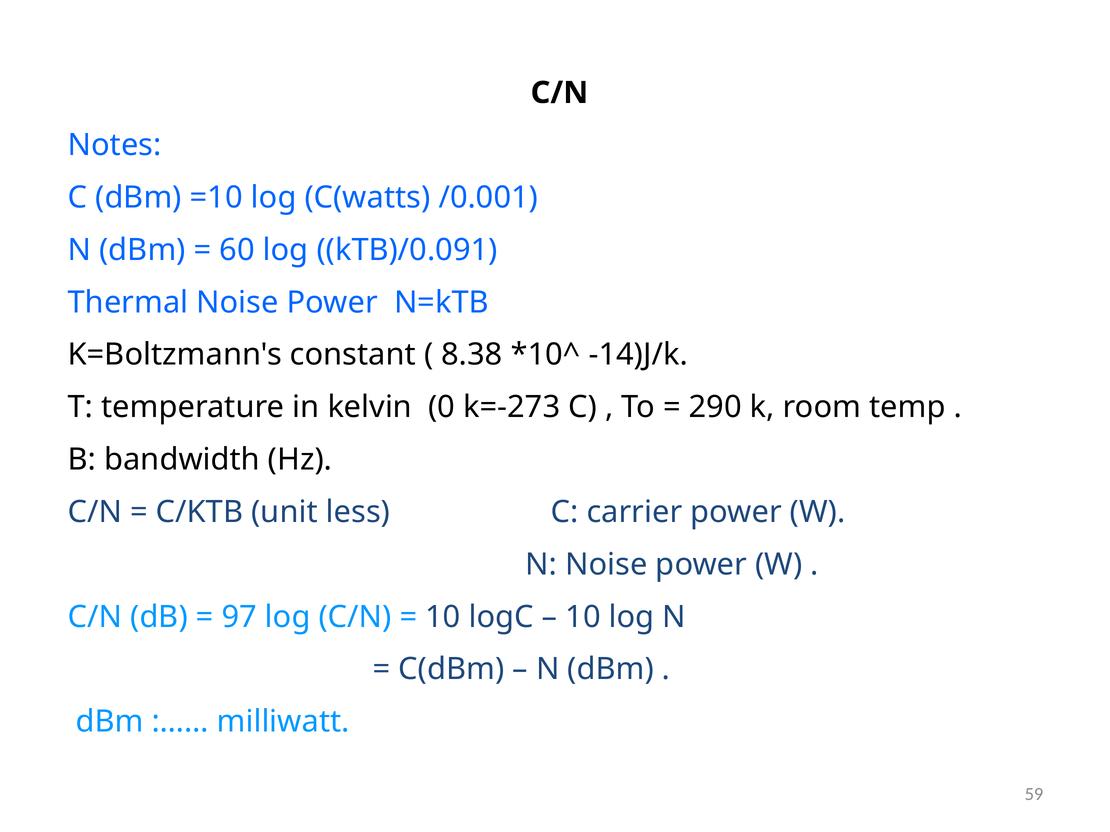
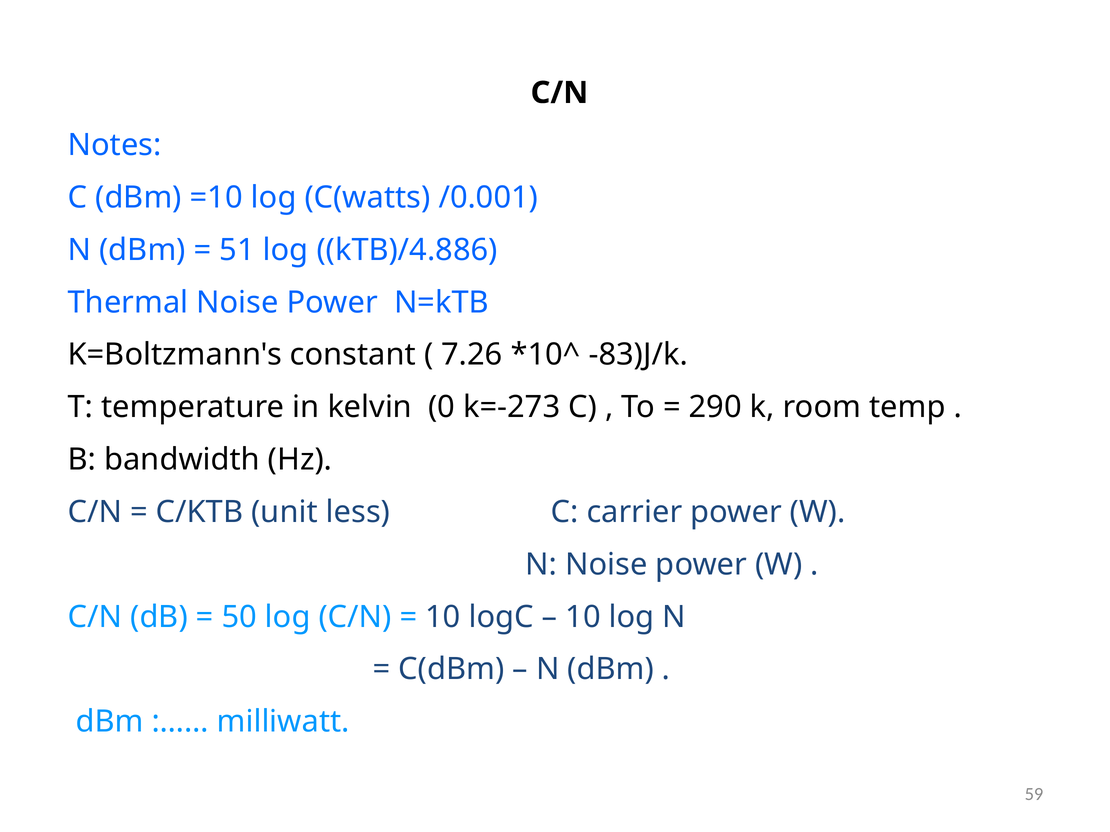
60: 60 -> 51 (237, 250)
kTB)/0.091: kTB)/0.091 -> kTB)/4.886 (407, 250)
8.38: 8.38 -> 7.26 (472, 355)
-14)J/k: -14)J/k -> -83)J/k (638, 355)
97: 97 -> 50 (239, 617)
